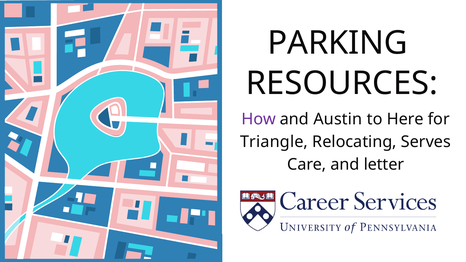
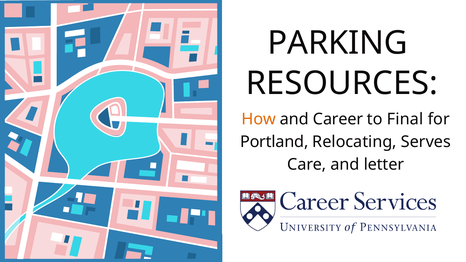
How colour: purple -> orange (259, 119)
Austin: Austin -> Career (338, 119)
Here: Here -> Final (405, 119)
Triangle: Triangle -> Portland (274, 142)
